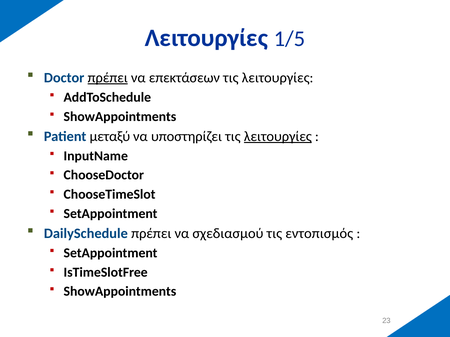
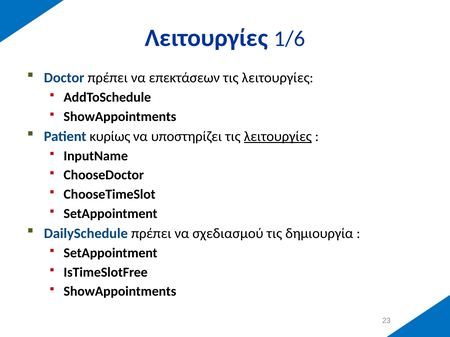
1/5: 1/5 -> 1/6 (289, 39)
πρέπει underline: present -> none (108, 78)
μεταξύ: μεταξύ -> κυρίως (110, 137)
εντοπισμός: εντοπισμός -> δημιουργία (319, 234)
